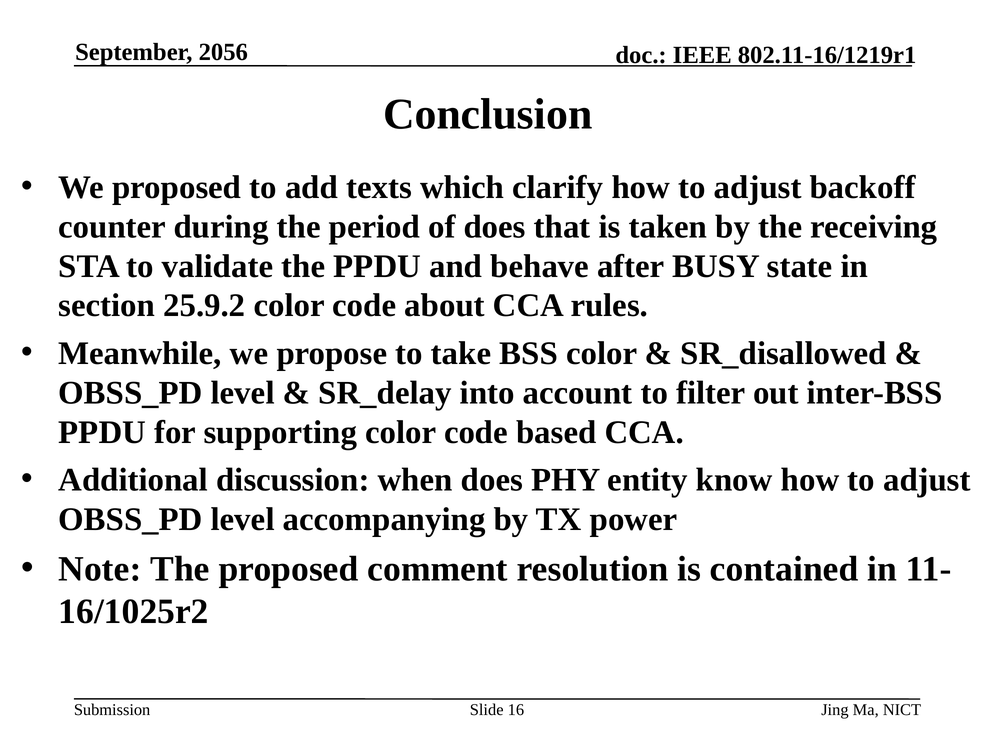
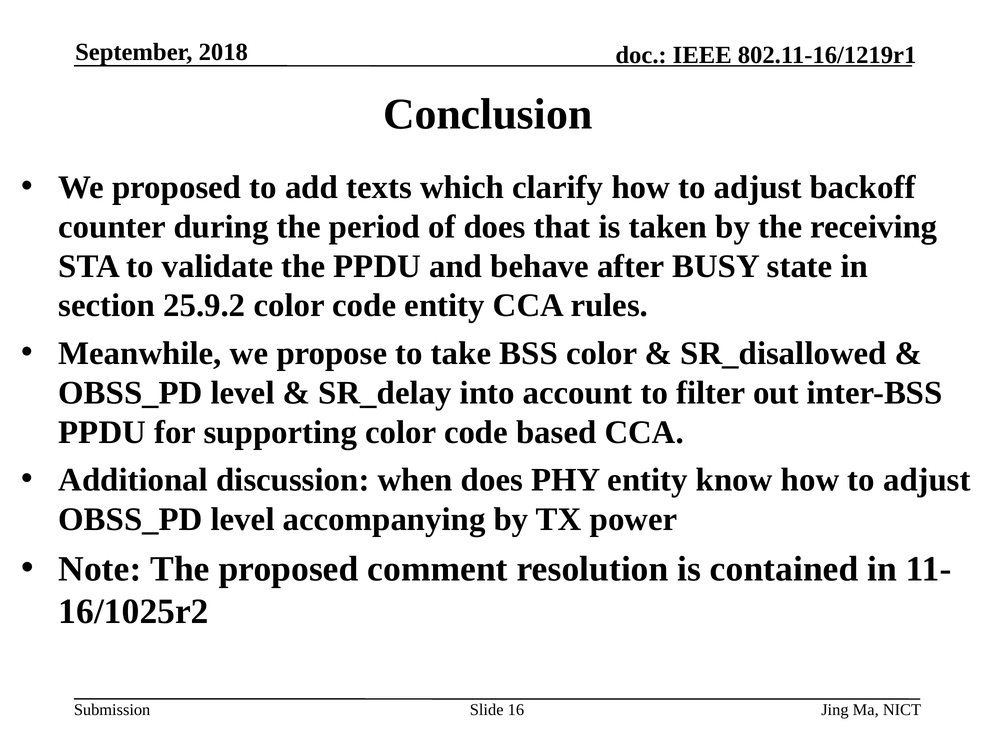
2056: 2056 -> 2018 (223, 52)
code about: about -> entity (445, 305)
